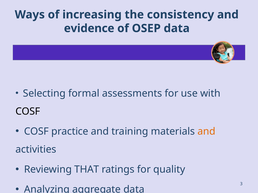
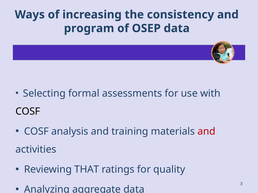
evidence: evidence -> program (89, 28)
practice: practice -> analysis (70, 132)
and colour: orange -> red (206, 132)
